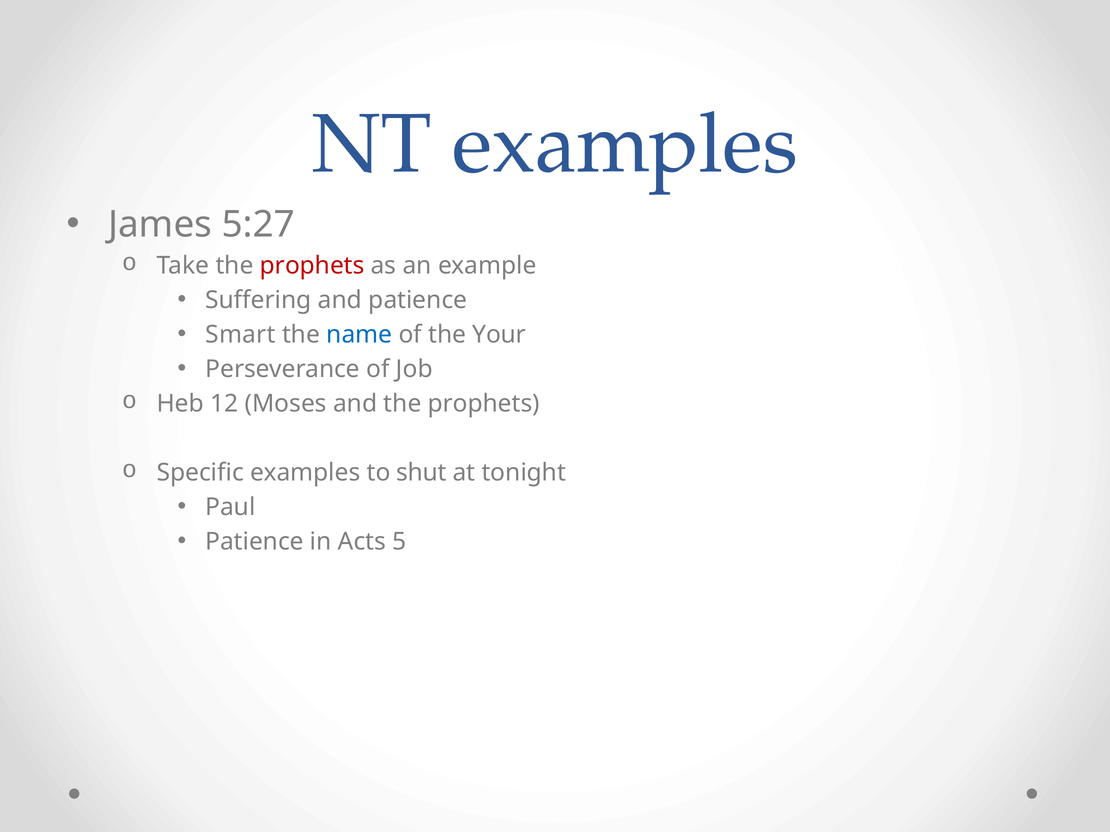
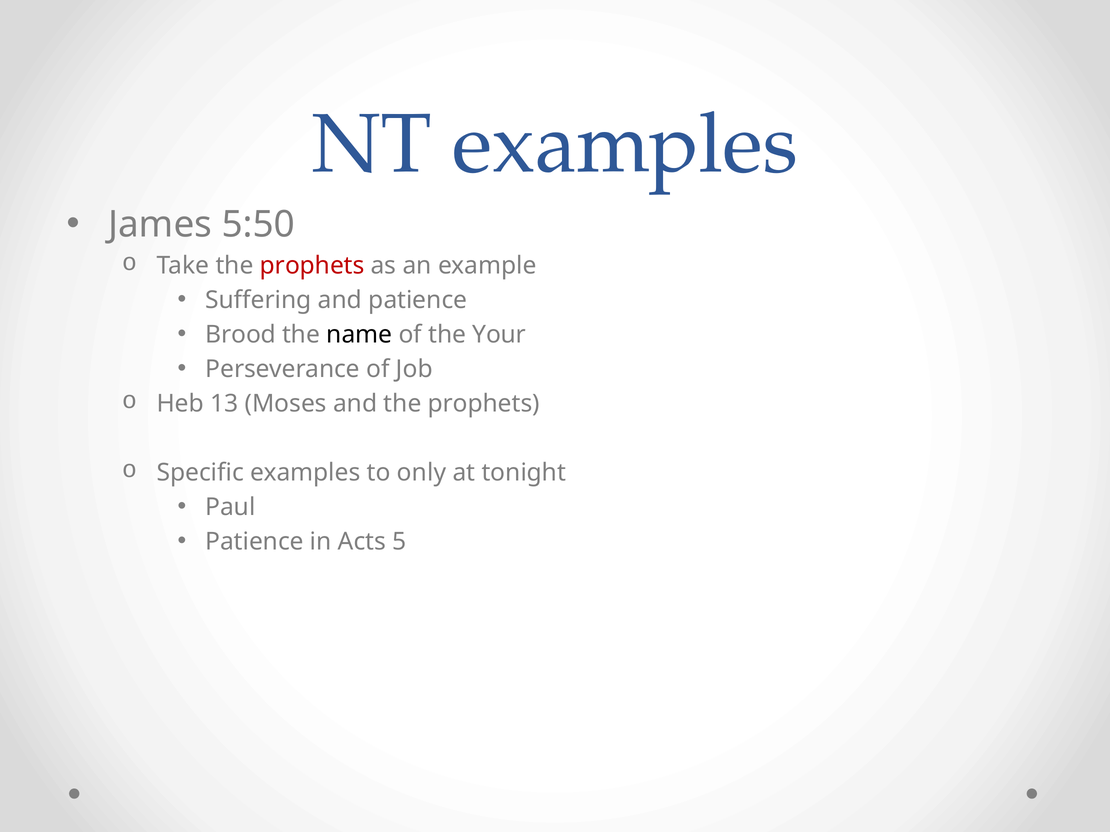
5:27: 5:27 -> 5:50 (258, 225)
Smart: Smart -> Brood (241, 335)
name colour: blue -> black (359, 335)
12: 12 -> 13 (224, 404)
shut: shut -> only (421, 473)
